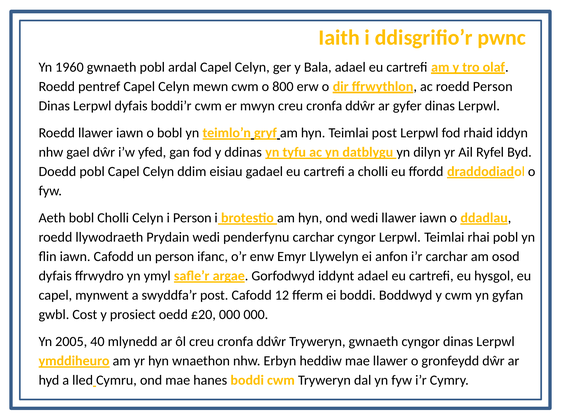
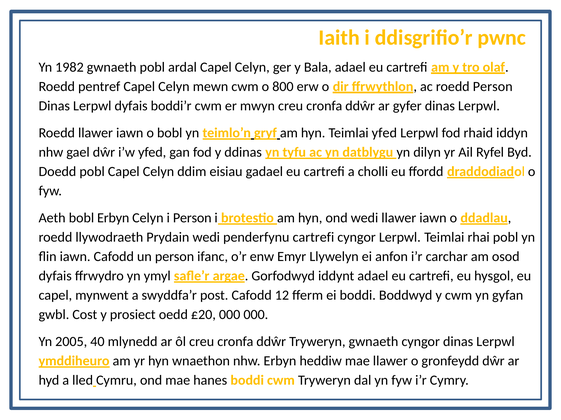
1960: 1960 -> 1982 (69, 67)
Teimlai post: post -> yfed (384, 133)
bobl Cholli: Cholli -> Erbyn (113, 218)
penderfynu carchar: carchar -> cartrefi (313, 238)
